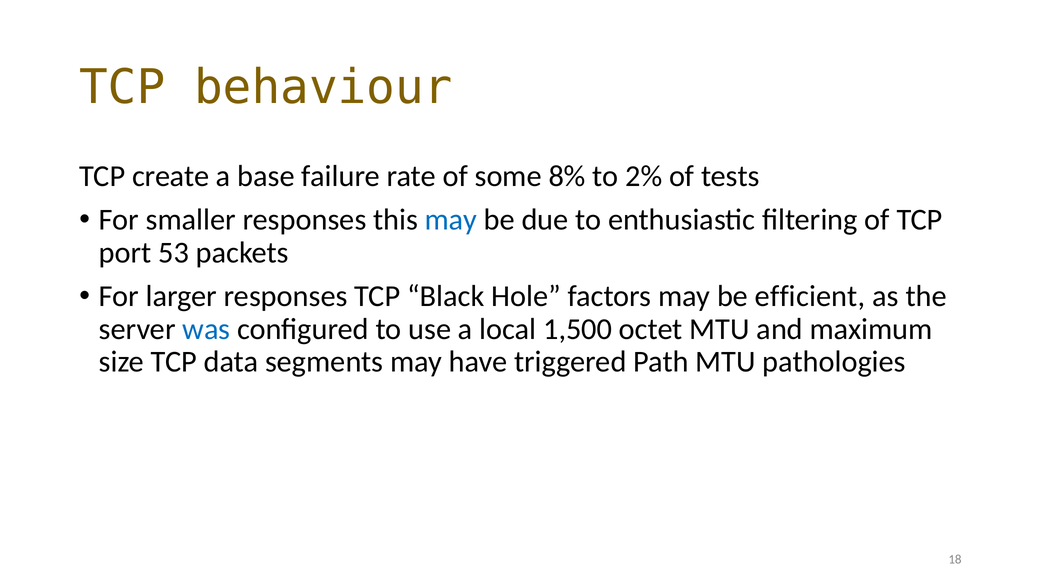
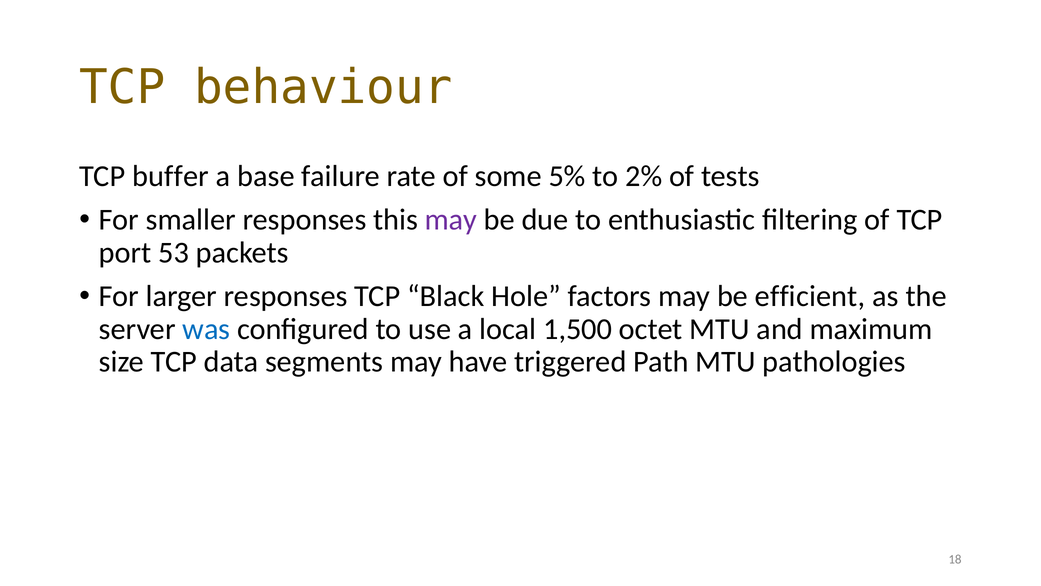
create: create -> buffer (171, 176)
8%: 8% -> 5% (567, 176)
may colour: blue -> purple (451, 220)
